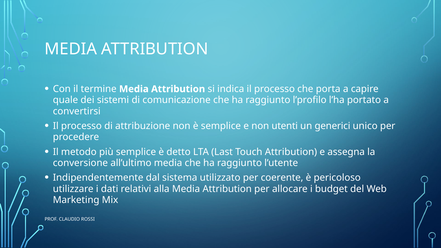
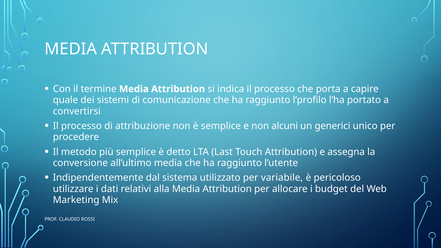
utenti: utenti -> alcuni (285, 126)
coerente: coerente -> variabile (282, 178)
